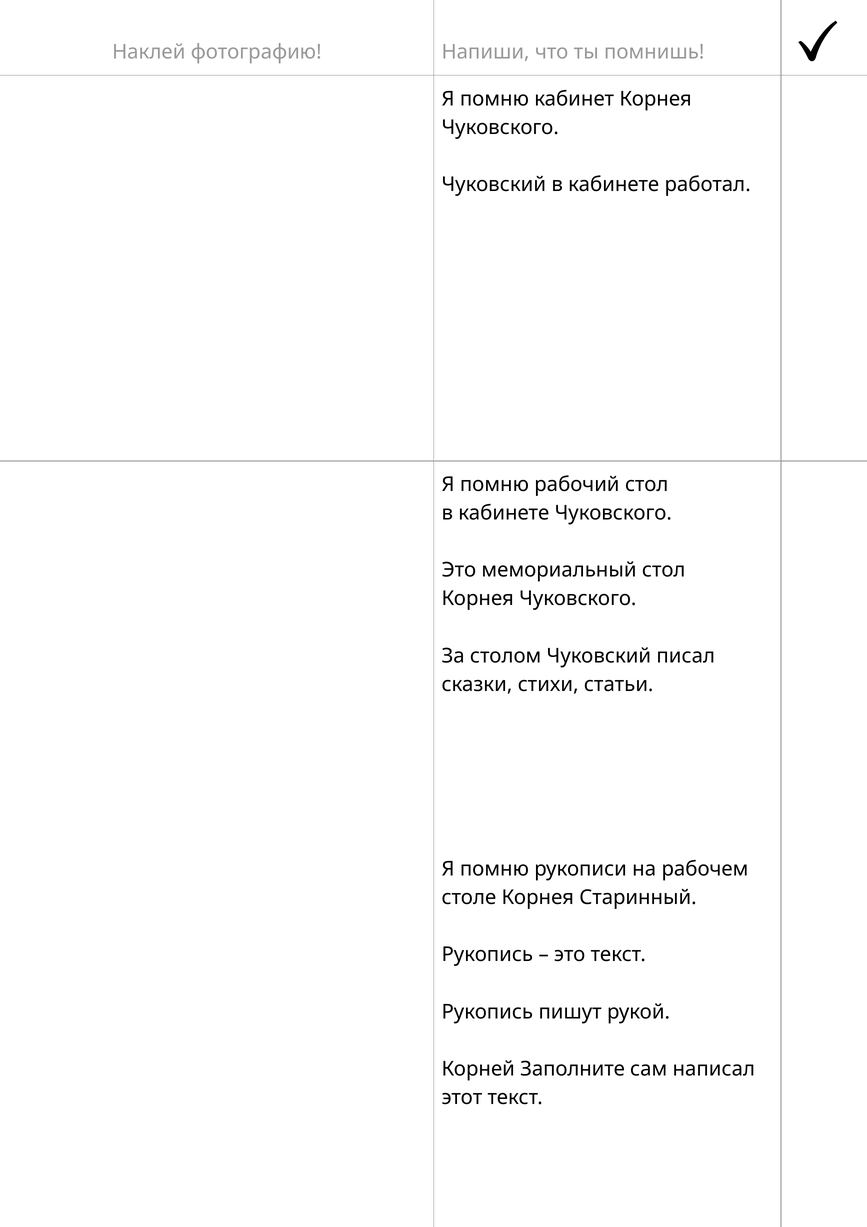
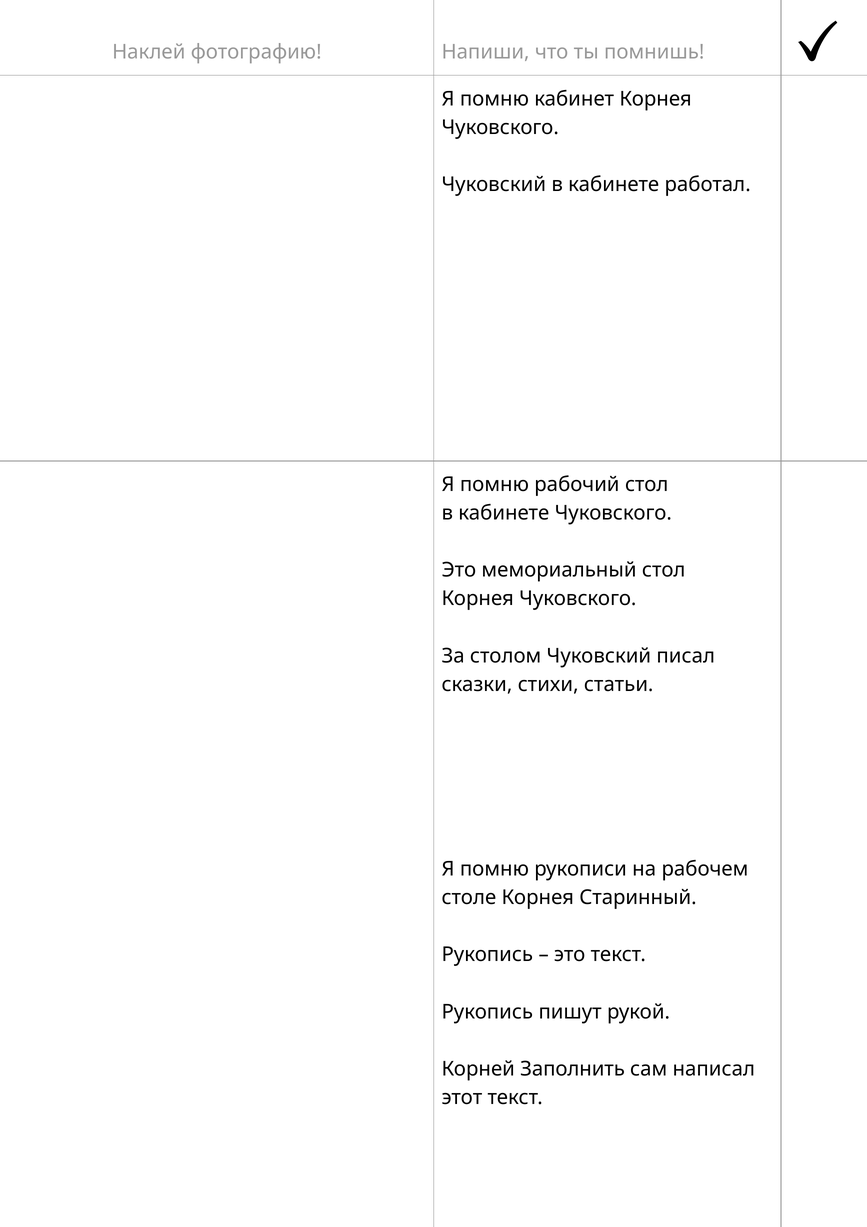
Заполните: Заполните -> Заполнить (573, 1069)
